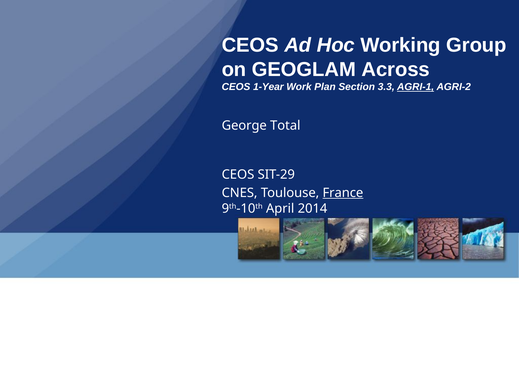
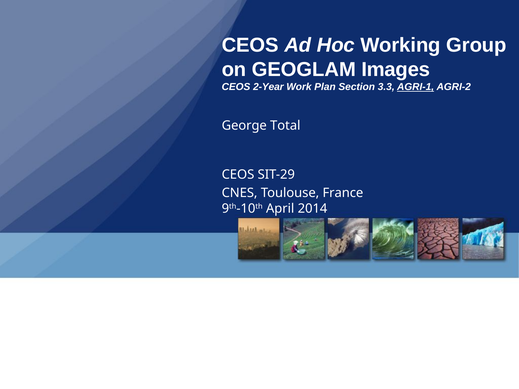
Across: Across -> Images (396, 69)
1-Year: 1-Year -> 2-Year (268, 87)
France underline: present -> none (343, 193)
